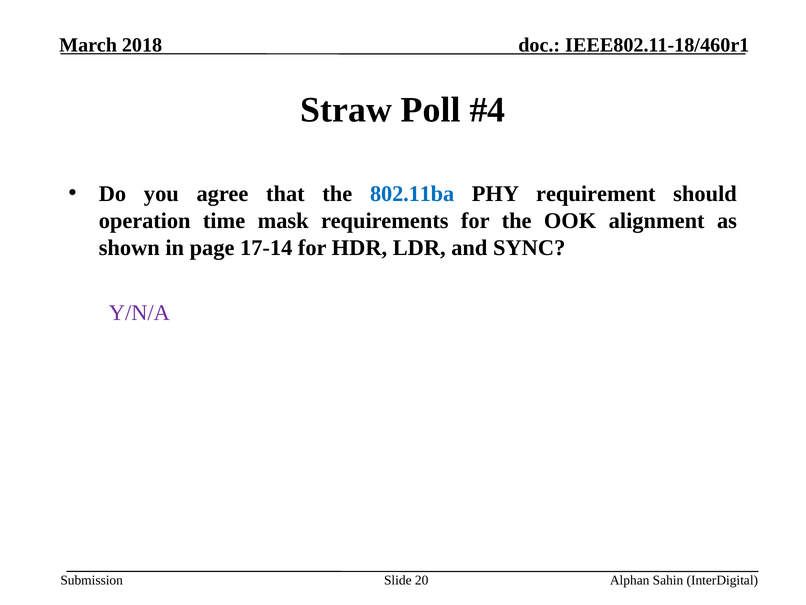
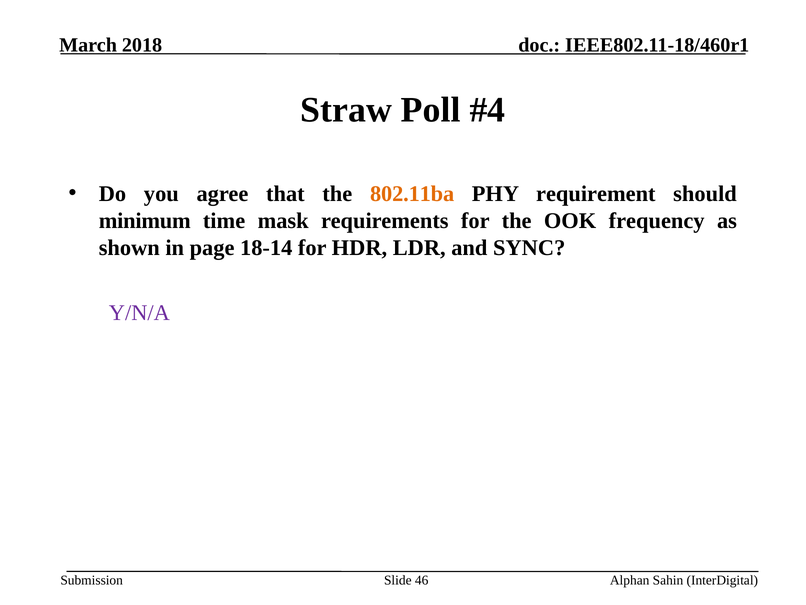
802.11ba colour: blue -> orange (412, 194)
operation: operation -> minimum (145, 221)
alignment: alignment -> frequency (657, 221)
17-14: 17-14 -> 18-14 (266, 247)
20: 20 -> 46 (422, 580)
